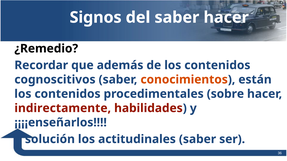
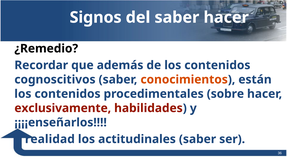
indirectamente: indirectamente -> exclusivamente (63, 108)
solución: solución -> realidad (50, 140)
